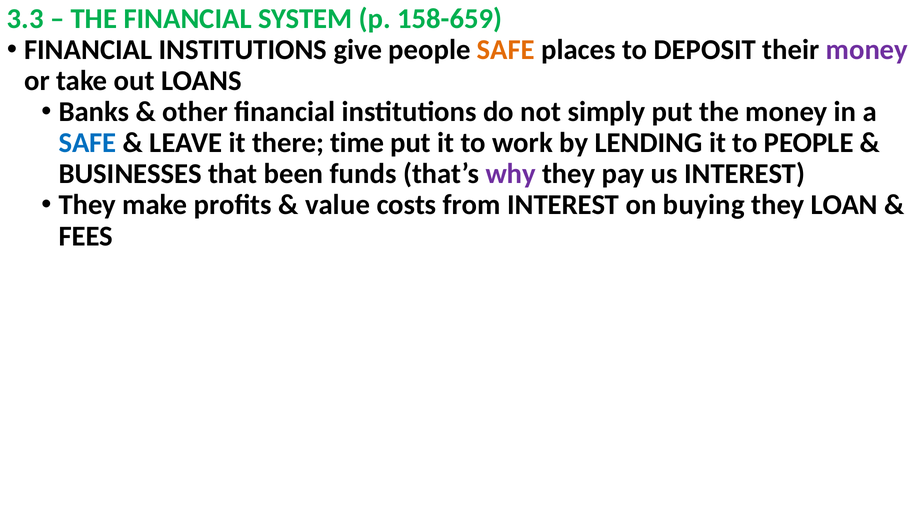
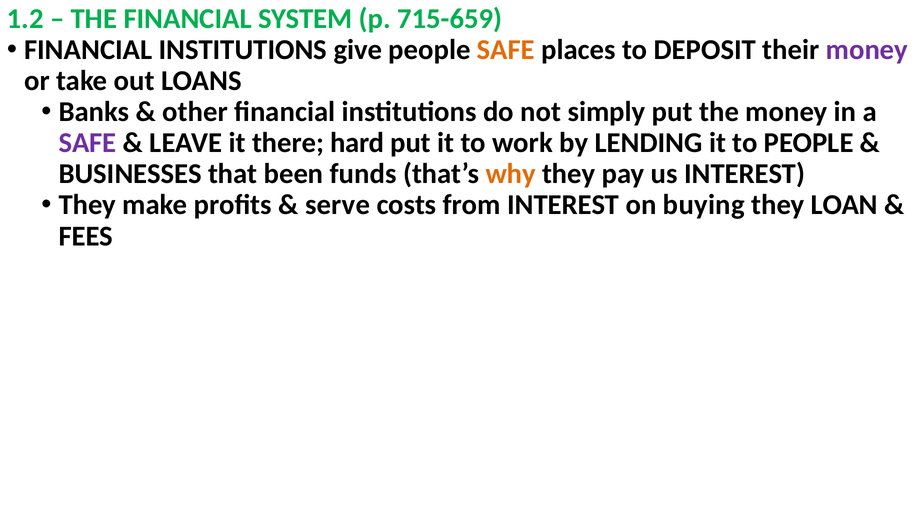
3.3: 3.3 -> 1.2 (25, 19)
158-659: 158-659 -> 715-659 (450, 19)
SAFE colour: blue -> purple (87, 143)
time: time -> hard (357, 143)
why colour: purple -> orange (511, 174)
value: value -> serve (337, 205)
